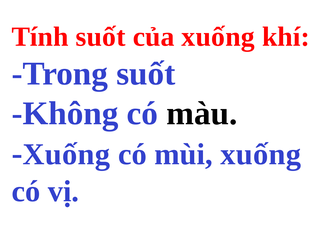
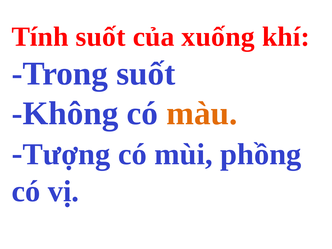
màu colour: black -> orange (202, 114)
Xuống: Xuống -> Tượng (66, 154)
mùi xuống: xuống -> phồng (261, 154)
